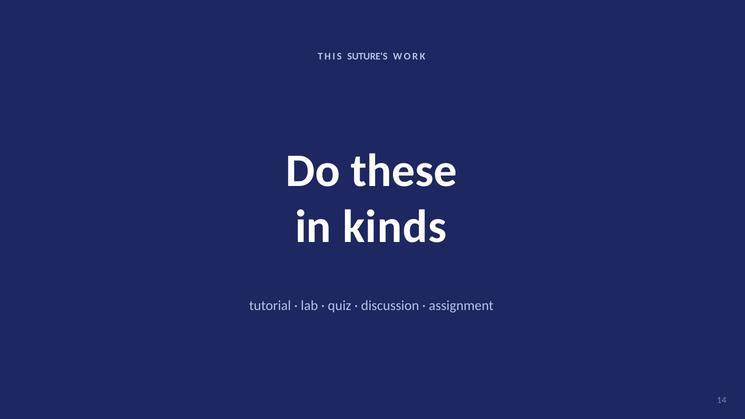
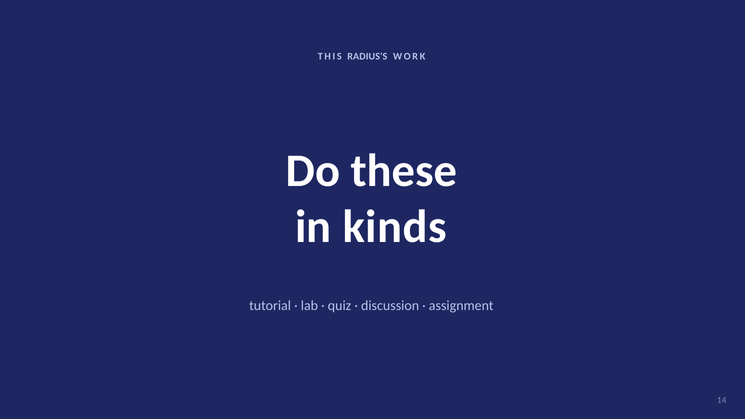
SUTURE'S: SUTURE'S -> RADIUS'S (367, 57)
